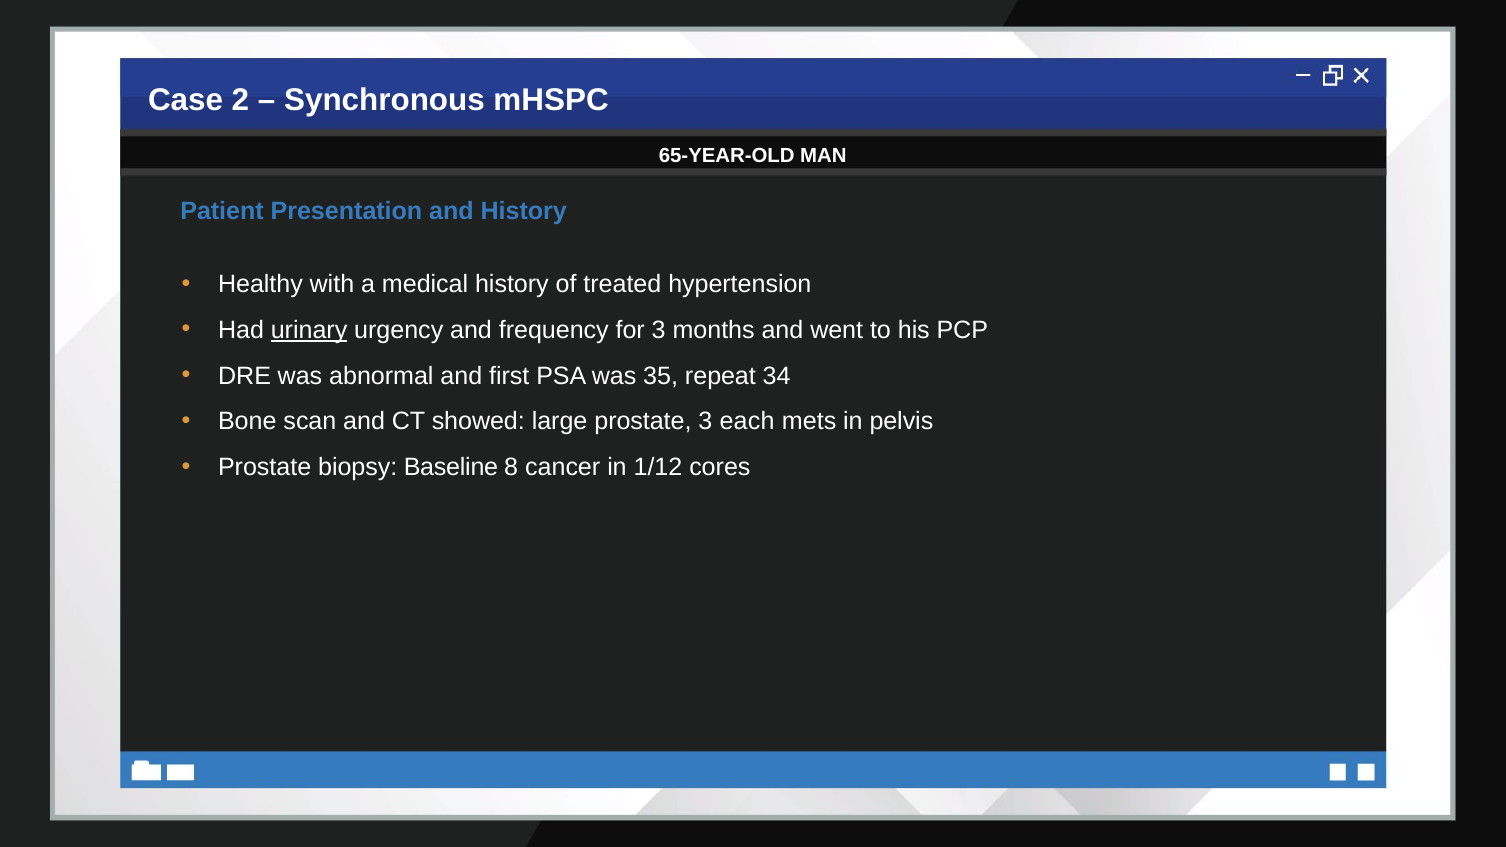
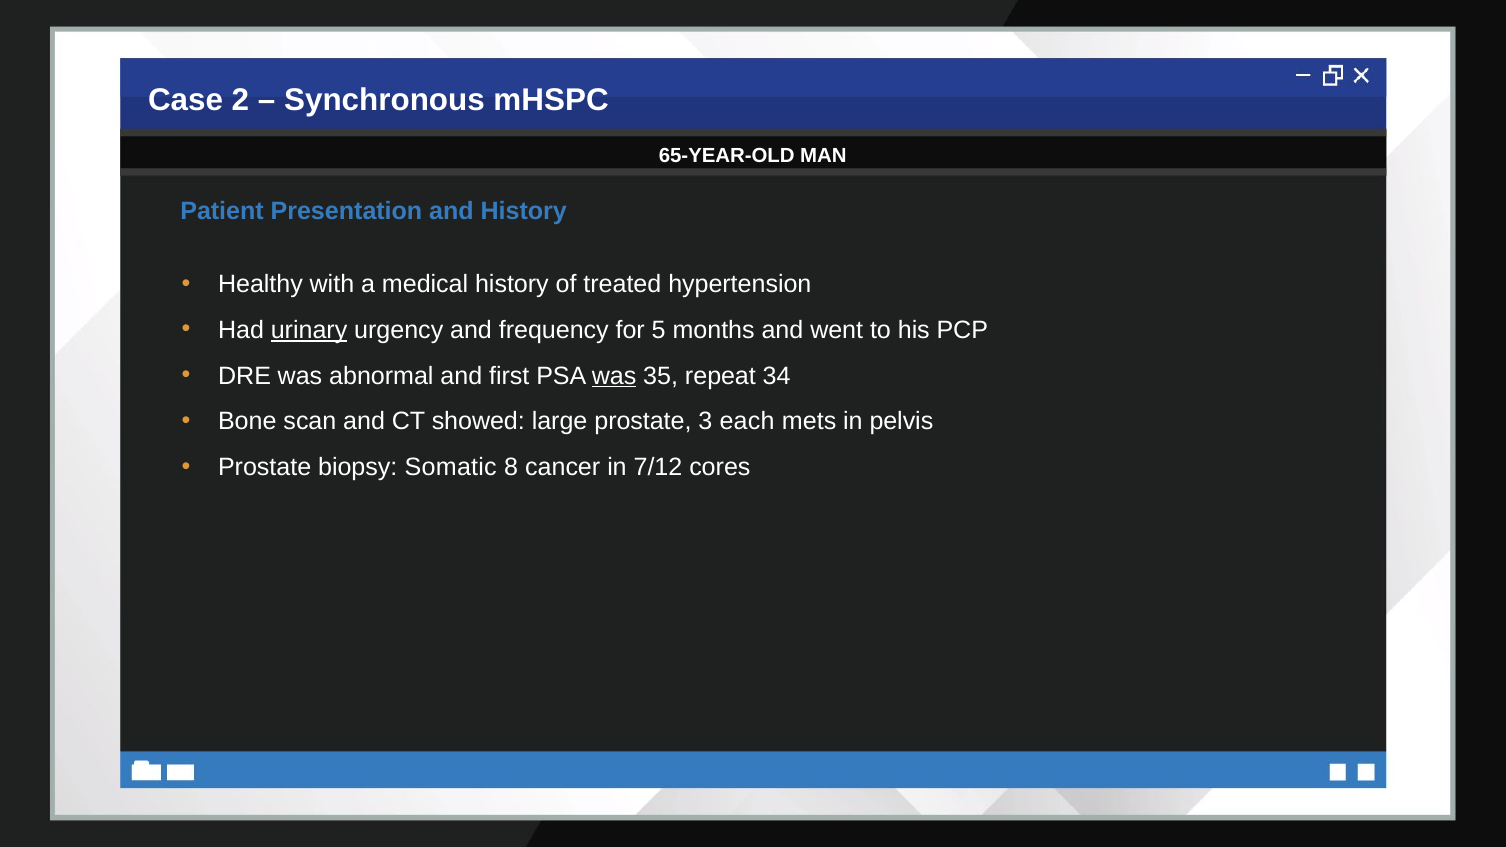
for 3: 3 -> 5 (659, 330)
was underline: none -> present (614, 376)
Baseline: Baseline -> Somatic (451, 467)
1/12: 1/12 -> 7/12 (658, 467)
